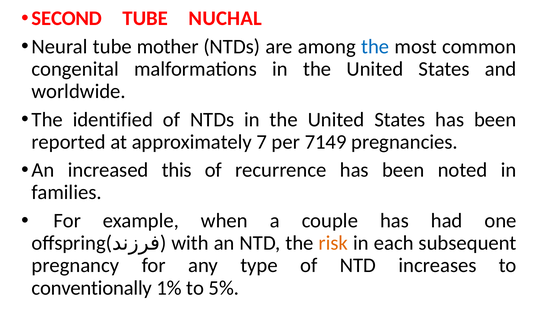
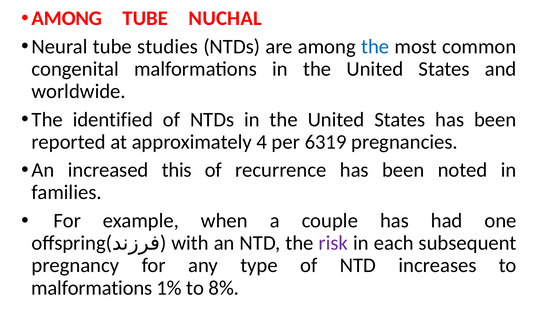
SECOND: SECOND -> AMONG (67, 18)
mother: mother -> studies (168, 46)
7: 7 -> 4 (262, 142)
7149: 7149 -> 6319 (326, 142)
risk colour: orange -> purple (333, 243)
conventionally: conventionally -> malformations (92, 287)
5%: 5% -> 8% (224, 287)
